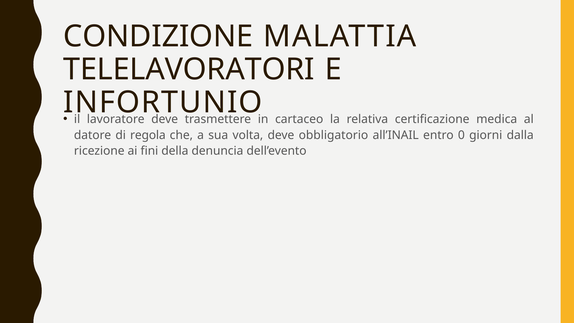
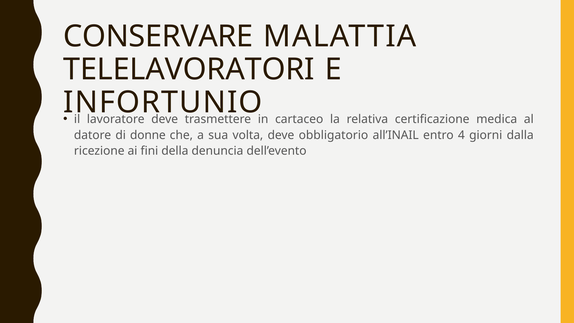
CONDIZIONE: CONDIZIONE -> CONSERVARE (158, 36)
regola: regola -> donne (148, 135)
0: 0 -> 4 (461, 135)
